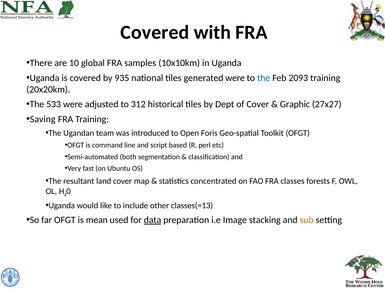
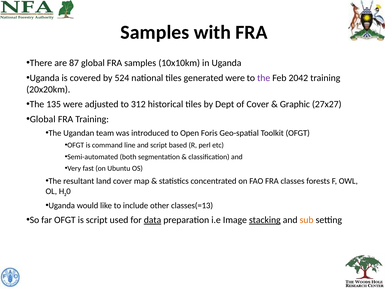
Covered: Covered -> Samples (155, 32)
10: 10 -> 87 (74, 63)
935: 935 -> 524 (122, 78)
the colour: blue -> purple (264, 78)
2093: 2093 -> 2042 (298, 78)
533: 533 -> 135 (54, 104)
Saving: Saving -> Global (43, 119)
is mean: mean -> script (97, 220)
stacking underline: none -> present (265, 220)
